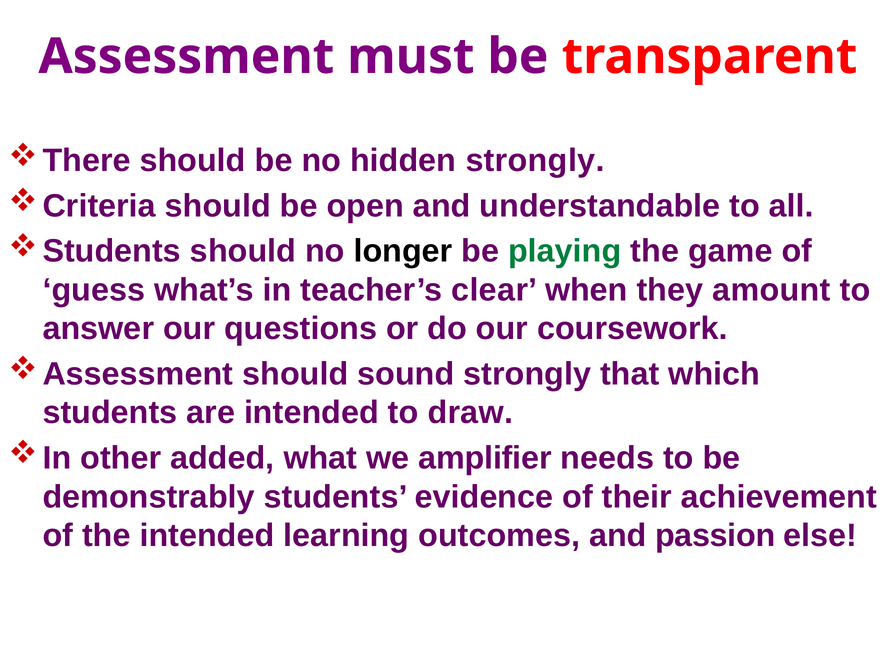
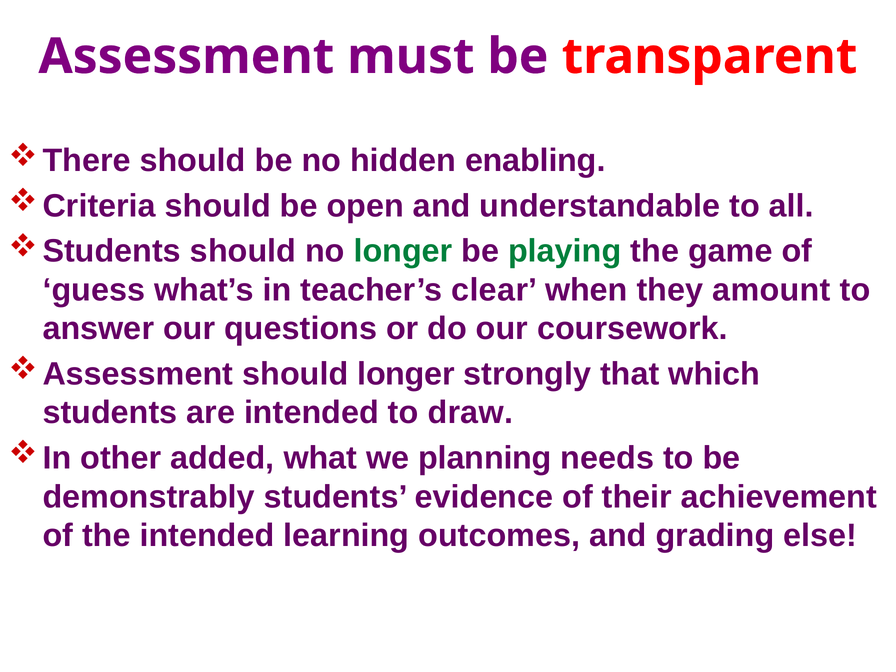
hidden strongly: strongly -> enabling (535, 161)
longer colour: black -> green (403, 251)
should sound: sound -> longer (406, 374)
amplifier: amplifier -> planning (485, 458)
passion: passion -> grading (715, 536)
